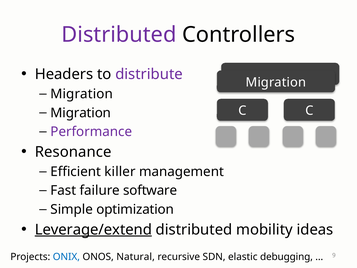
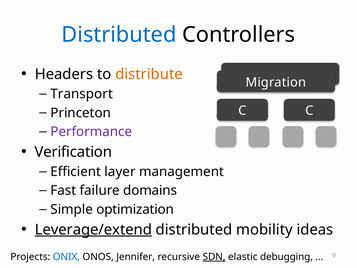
Distributed colour: purple -> blue (119, 35)
distribute colour: purple -> orange (149, 74)
Migration: Migration -> Transport (82, 94)
Migration: Migration -> Princeton (81, 113)
Resonance: Resonance -> Verification (73, 152)
killer: killer -> layer (120, 171)
software: software -> domains (150, 190)
Natural: Natural -> Jennifer (136, 257)
SDN underline: none -> present (214, 257)
